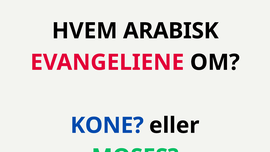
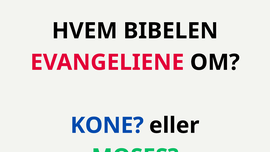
ARABISK: ARABISK -> BIBELEN (171, 31)
